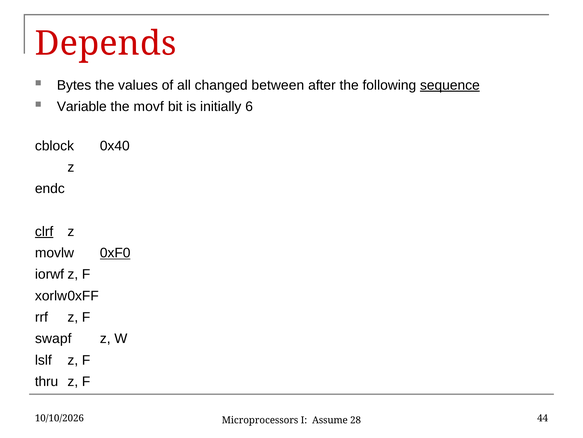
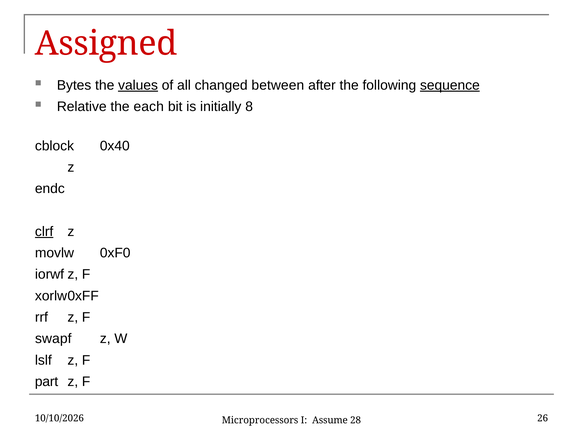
Depends: Depends -> Assigned (106, 43)
values underline: none -> present (138, 85)
Variable: Variable -> Relative (82, 106)
movf: movf -> each (149, 106)
6: 6 -> 8 (249, 106)
0xF0 underline: present -> none (115, 253)
thru: thru -> part (47, 381)
44: 44 -> 26 (543, 418)
